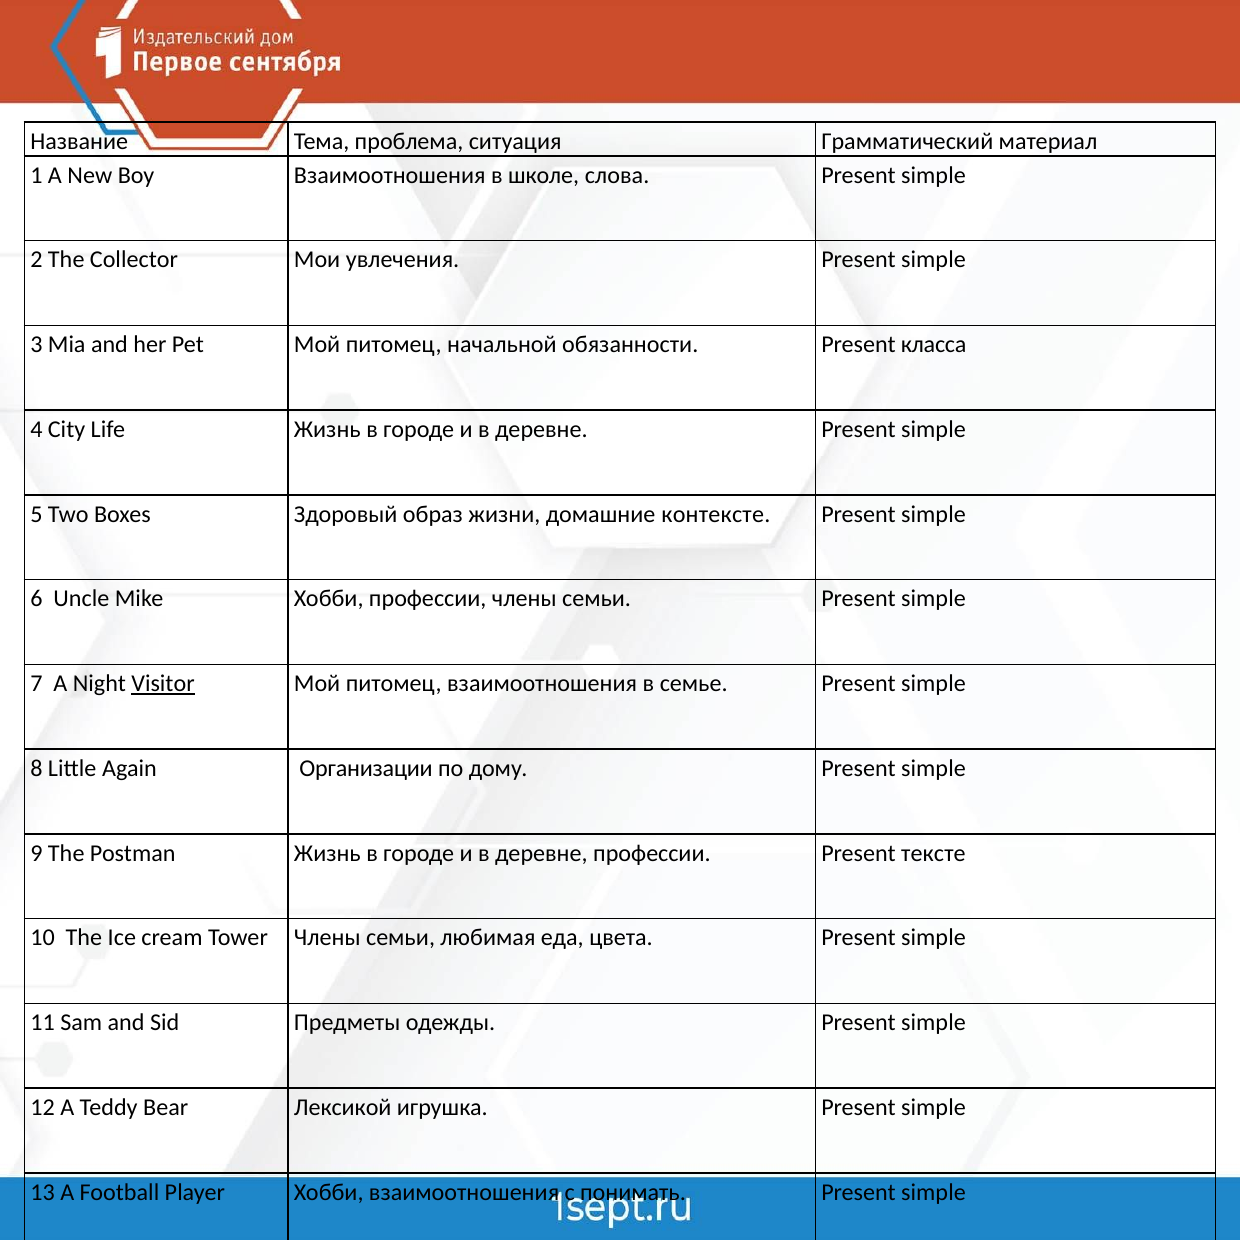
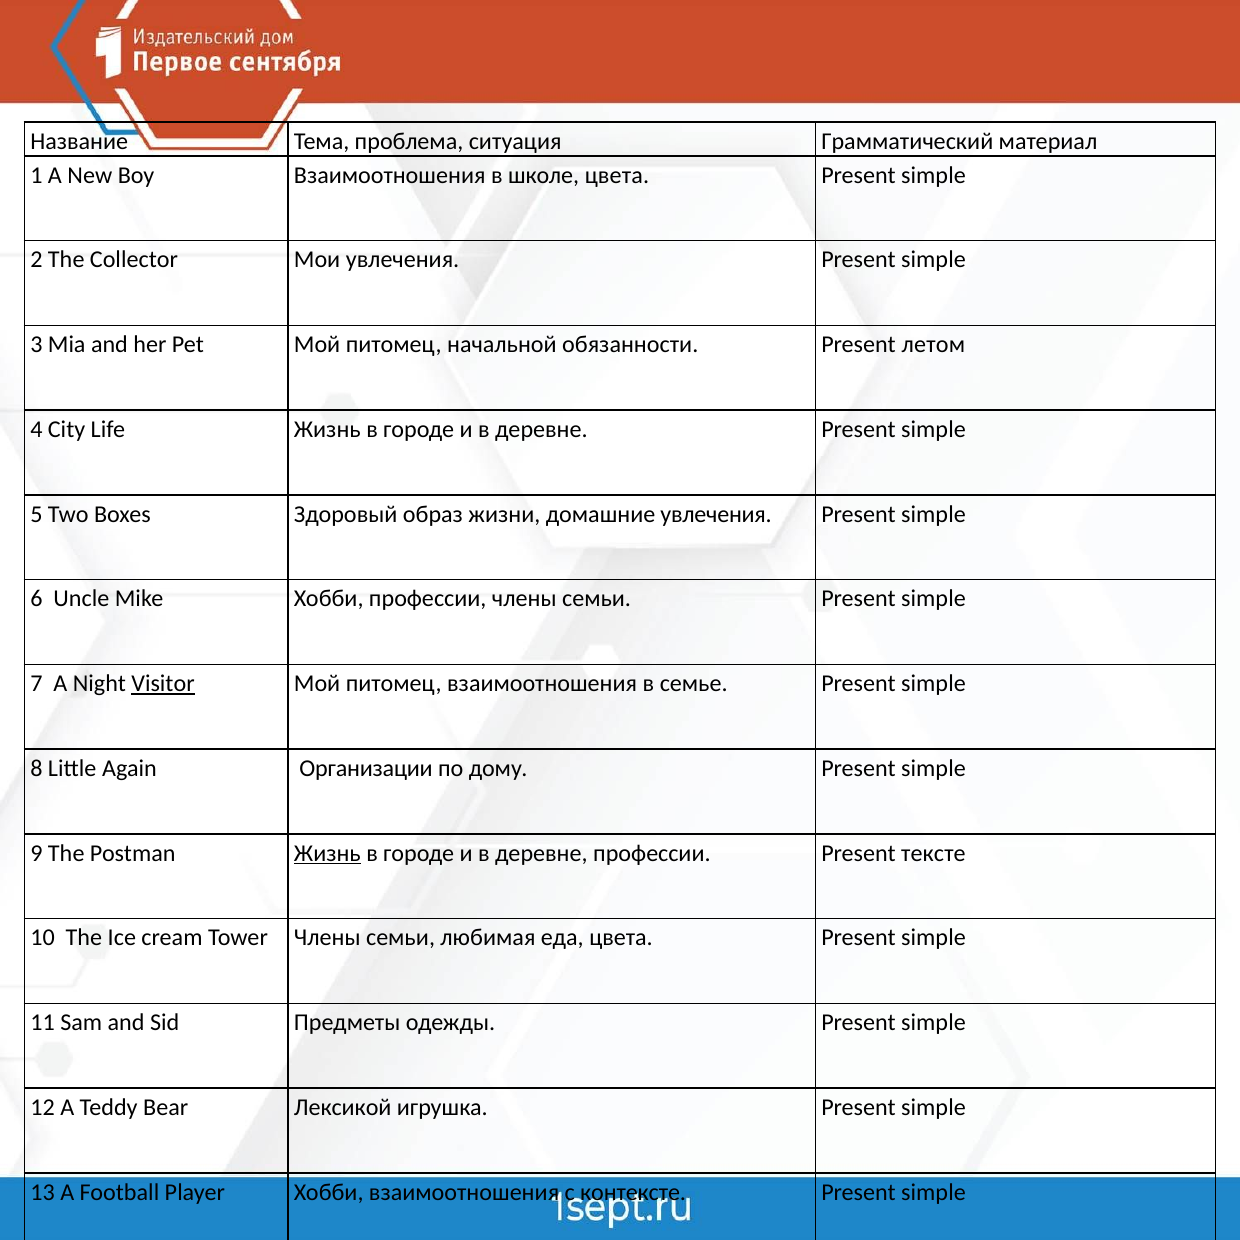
школе слова: слова -> цвета (617, 175)
класса: класса -> летом (933, 345)
домашние контексте: контексте -> увлечения (716, 514)
Жизнь underline: none -> present (327, 853)
понимать: понимать -> контексте (633, 1192)
